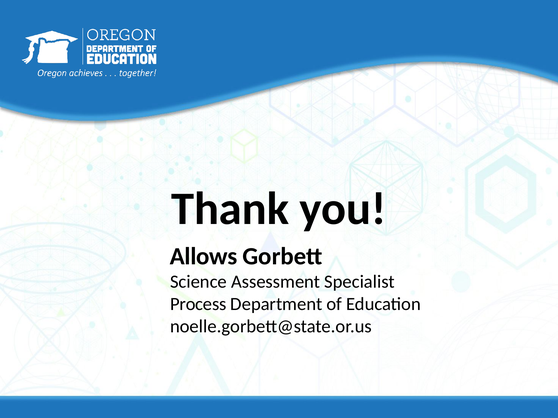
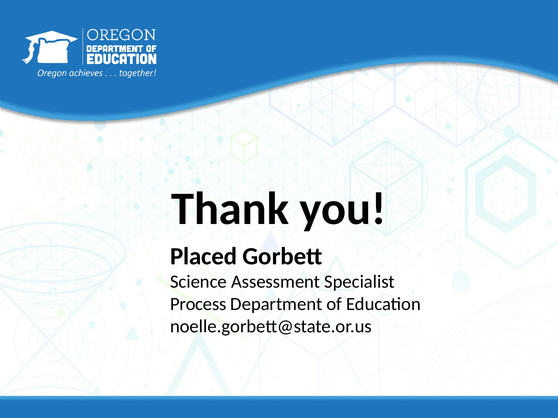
Allows: Allows -> Placed (204, 257)
